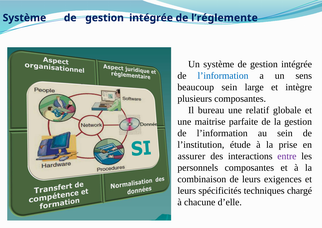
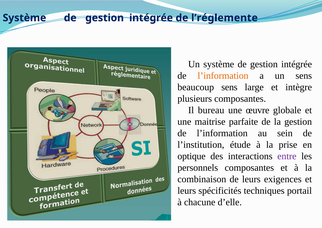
l’information colour: blue -> orange (223, 76)
beaucoup sein: sein -> sens (229, 87)
relatif: relatif -> œuvre (258, 110)
assurer: assurer -> optique (192, 156)
chargé: chargé -> portail (299, 190)
